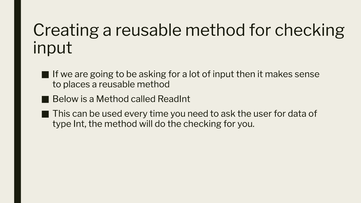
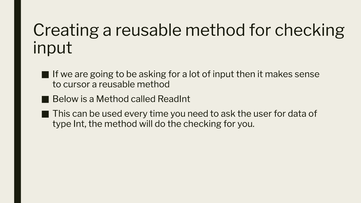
places: places -> cursor (77, 84)
